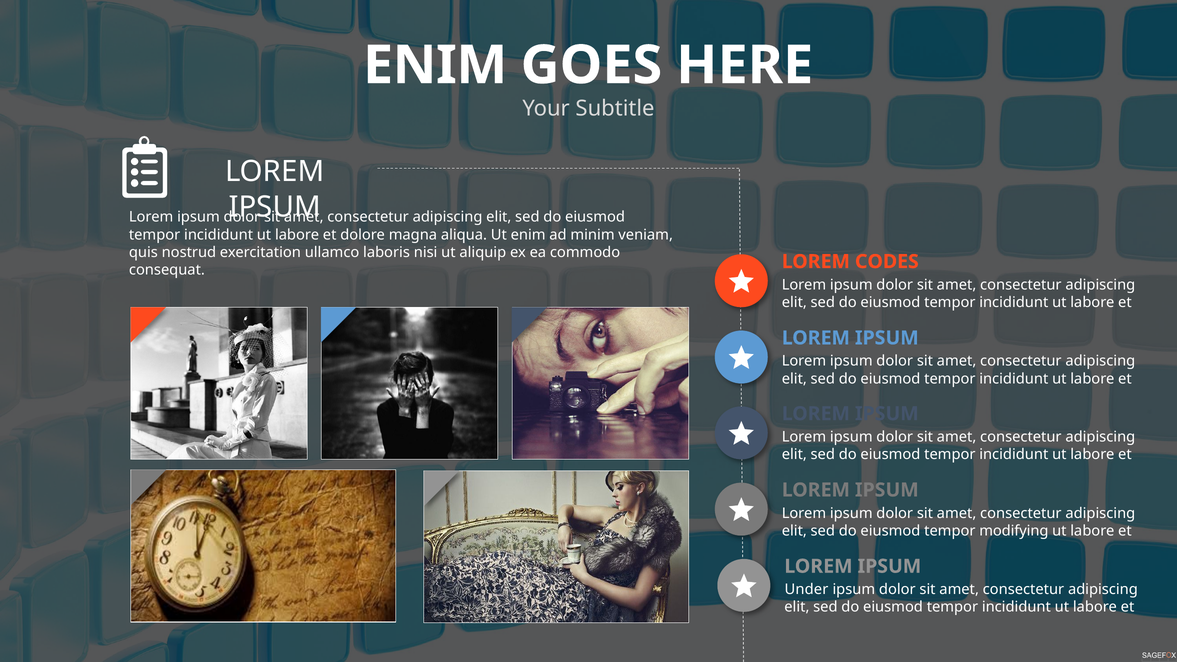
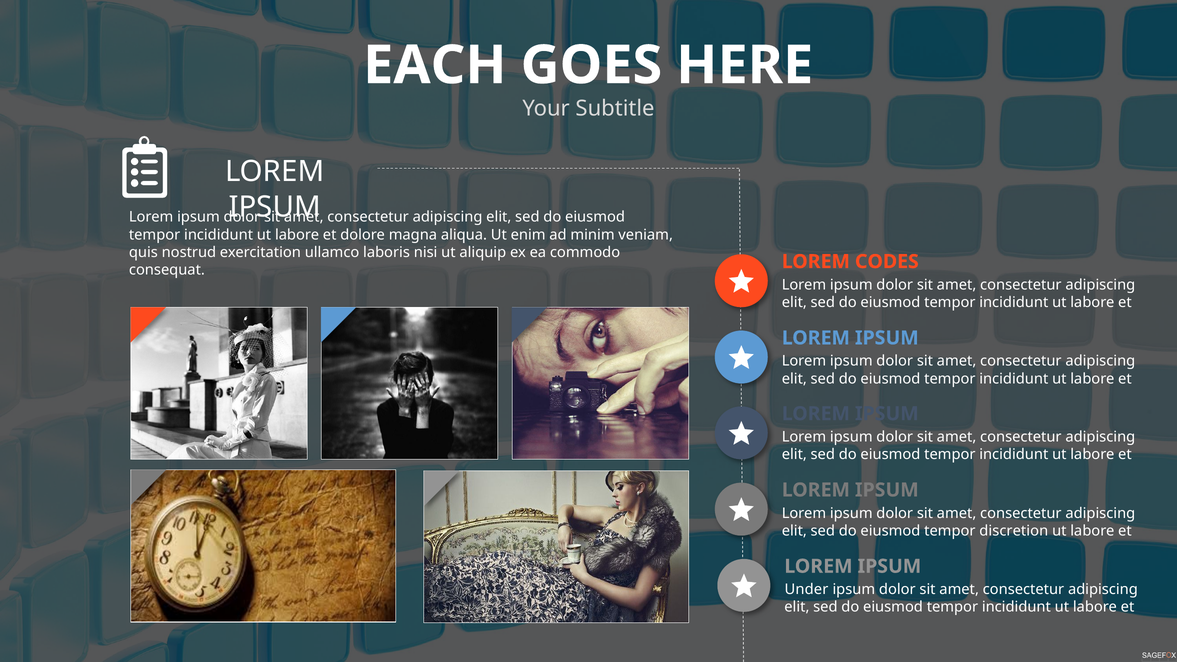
ENIM: ENIM -> EACH (435, 65)
modifying: modifying -> discretion (1014, 531)
